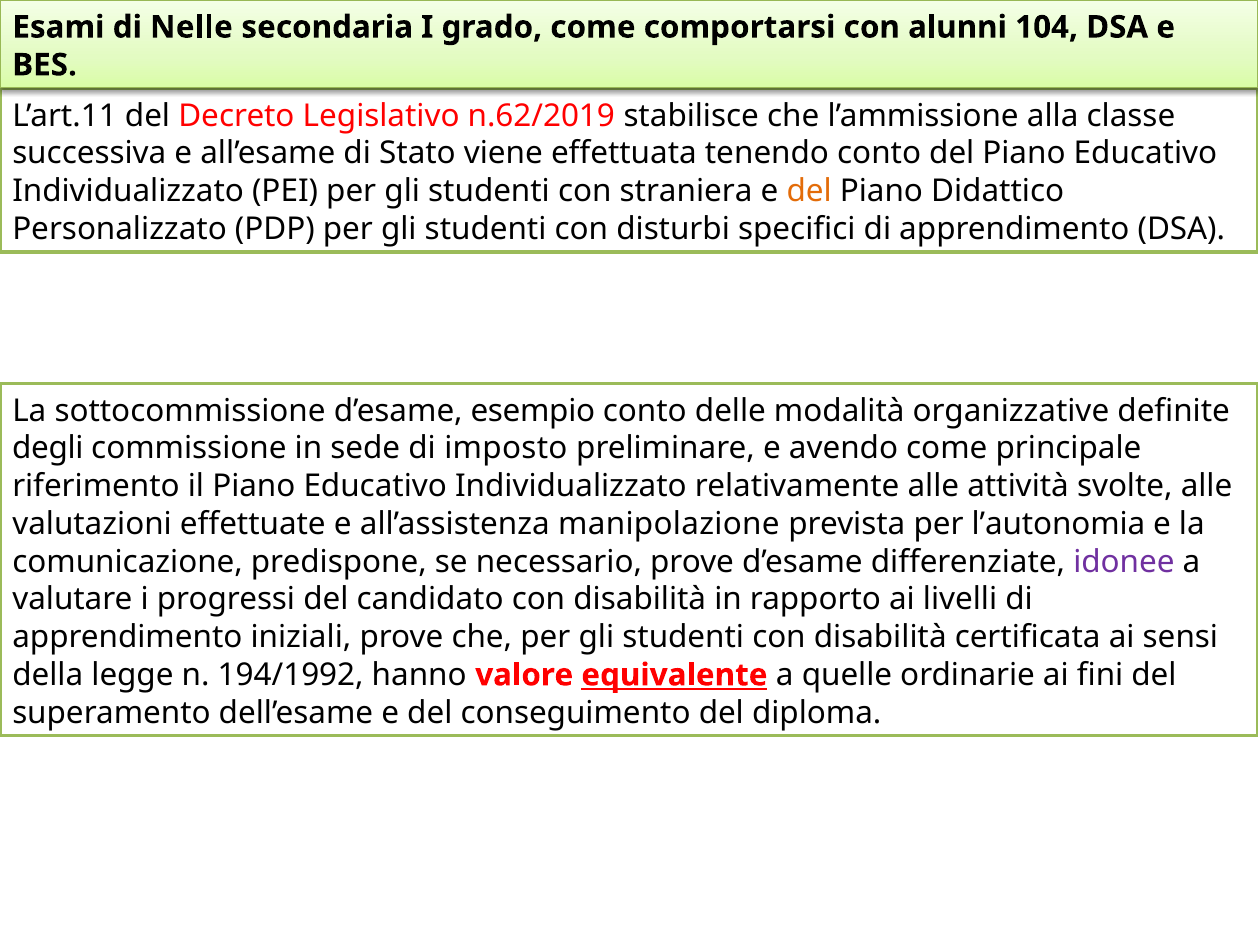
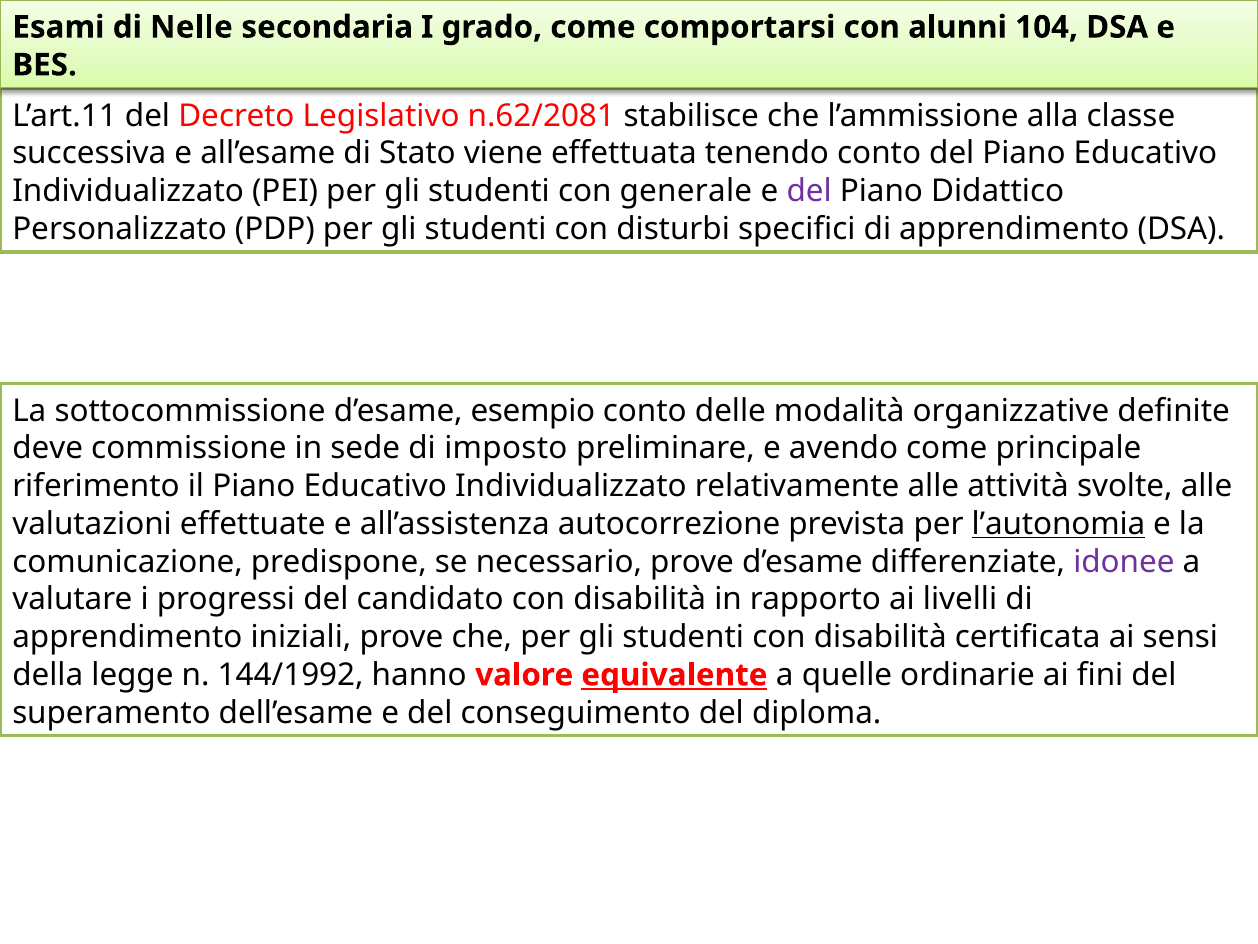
n.62/2019: n.62/2019 -> n.62/2081 (541, 116)
straniera: straniera -> generale (686, 191)
del colour: orange -> purple (809, 191)
degli: degli -> deve (48, 448)
manipolazione: manipolazione -> autocorrezione (669, 524)
l’autonomia underline: none -> present (1058, 524)
194/1992: 194/1992 -> 144/1992 (291, 675)
